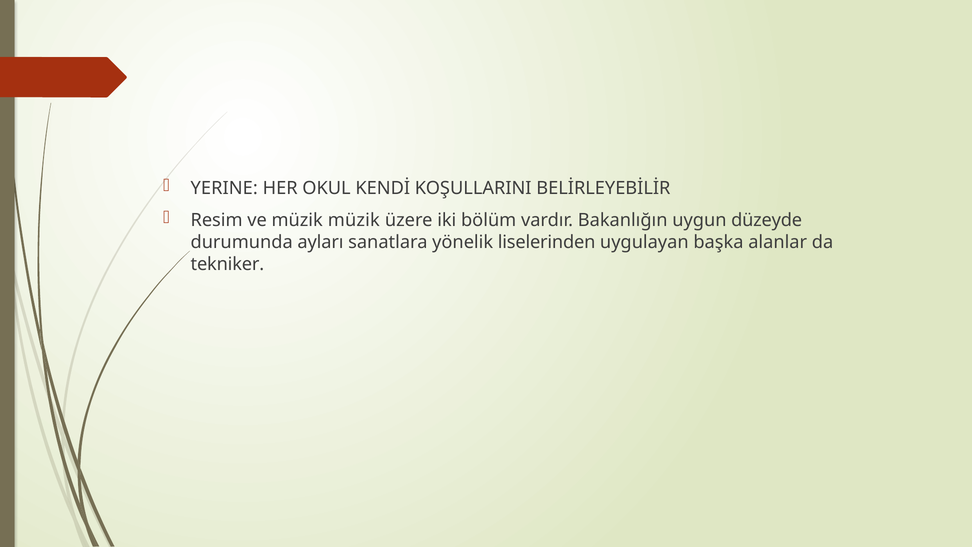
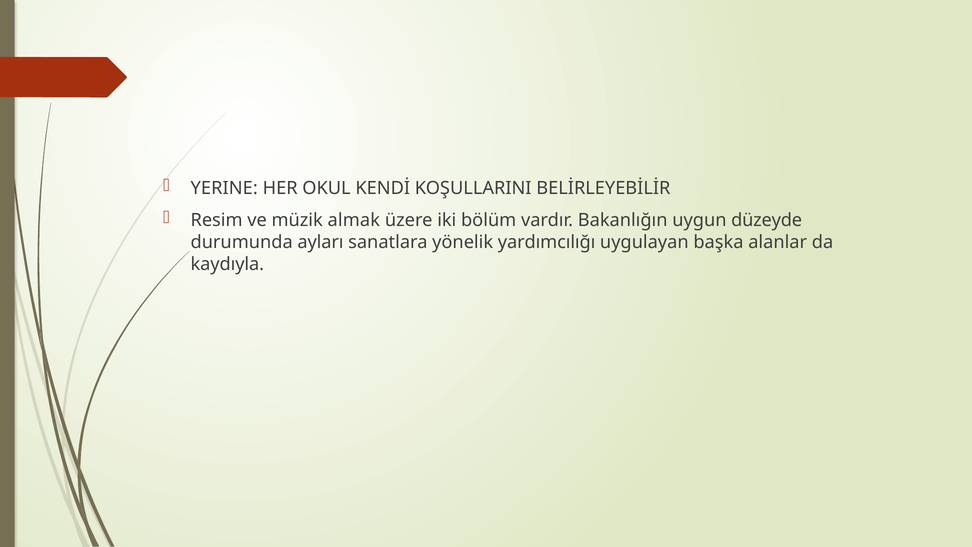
müzik müzik: müzik -> almak (354, 220)
liselerinden: liselerinden -> yardımcılığı (547, 242)
tekniker: tekniker -> kaydıyla (227, 264)
